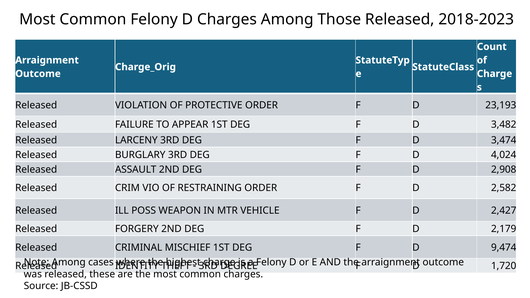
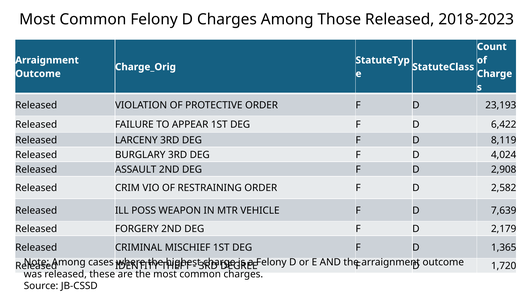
3,482: 3,482 -> 6,422 (504, 125)
3,474: 3,474 -> 8,119 (504, 140)
2,427: 2,427 -> 7,639 (504, 211)
9,474: 9,474 -> 1,365 (504, 248)
